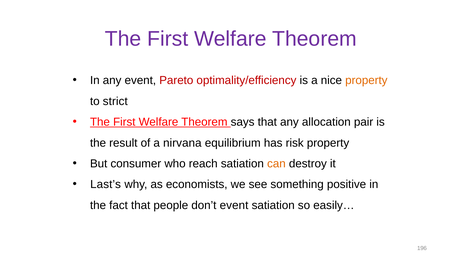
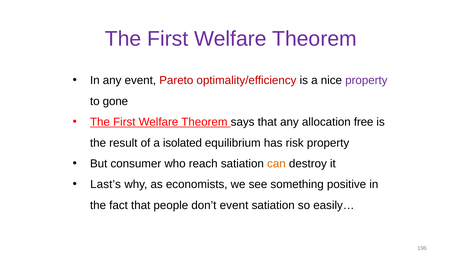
property colour: orange -> purple (366, 80)
strict: strict -> gone (115, 101)
pair: pair -> free (364, 122)
nirvana: nirvana -> isolated (182, 143)
